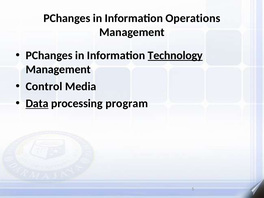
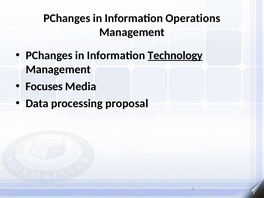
Control: Control -> Focuses (44, 86)
Data underline: present -> none (37, 103)
program: program -> proposal (127, 103)
